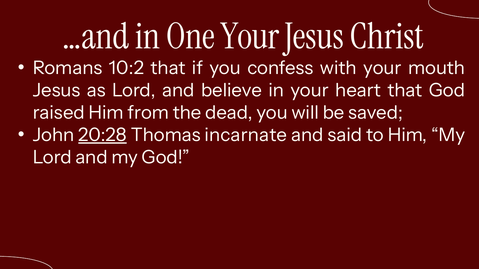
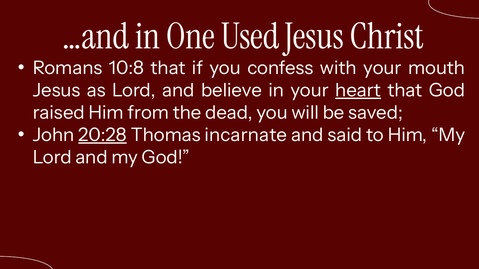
One Your: Your -> Used (250, 37)
10:2: 10:2 -> 10:8 (126, 68)
heart underline: none -> present (358, 91)
